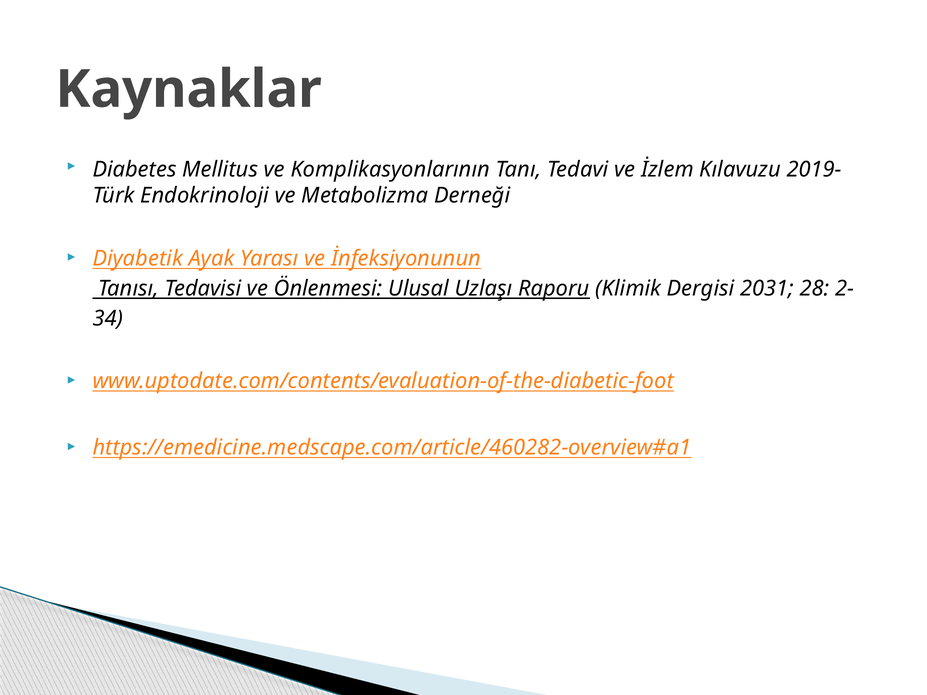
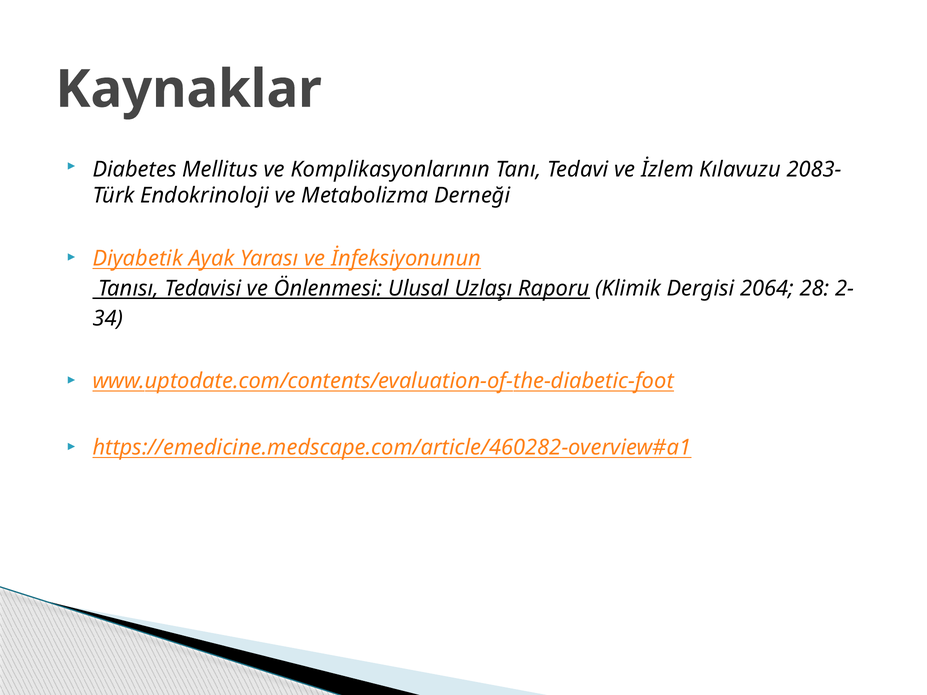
2019-: 2019- -> 2083- (814, 169)
2031: 2031 -> 2064 (767, 289)
